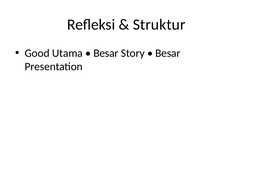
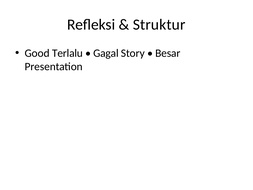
Utama: Utama -> Terlalu (67, 53)
Besar: Besar -> Gagal (106, 53)
